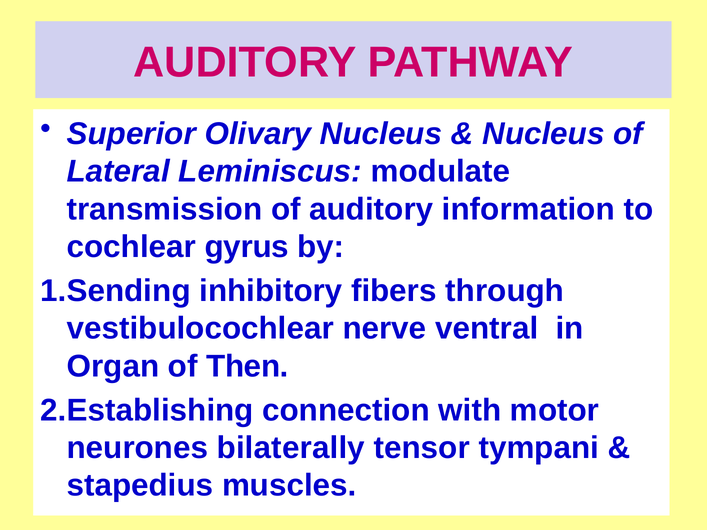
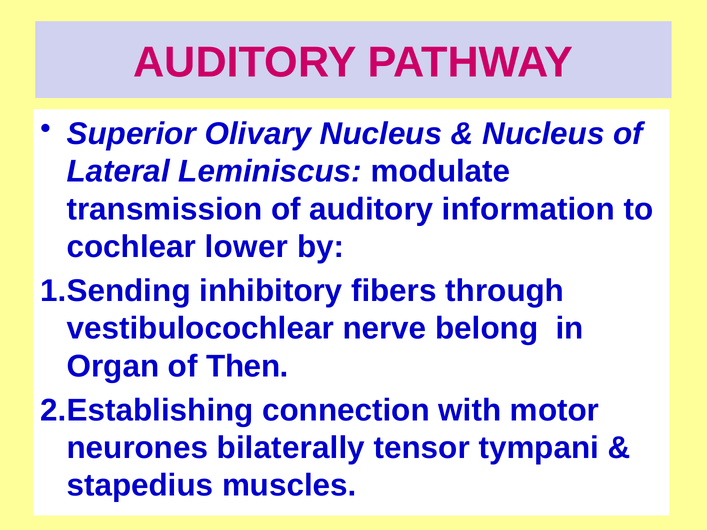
gyrus: gyrus -> lower (246, 247)
ventral: ventral -> belong (487, 329)
